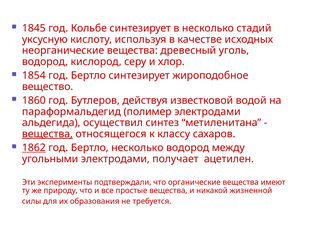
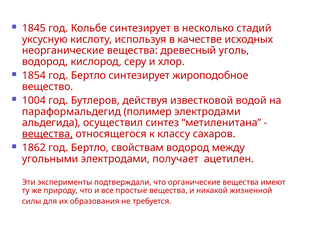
1860: 1860 -> 1004 (34, 101)
1862 underline: present -> none (34, 148)
Бертло несколько: несколько -> свойствам (137, 148)
